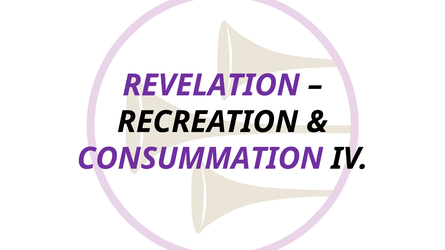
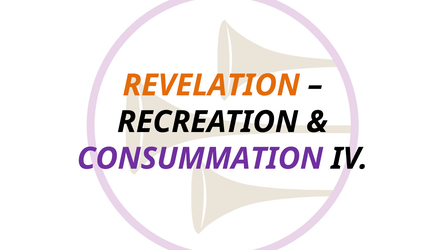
REVELATION colour: purple -> orange (211, 85)
